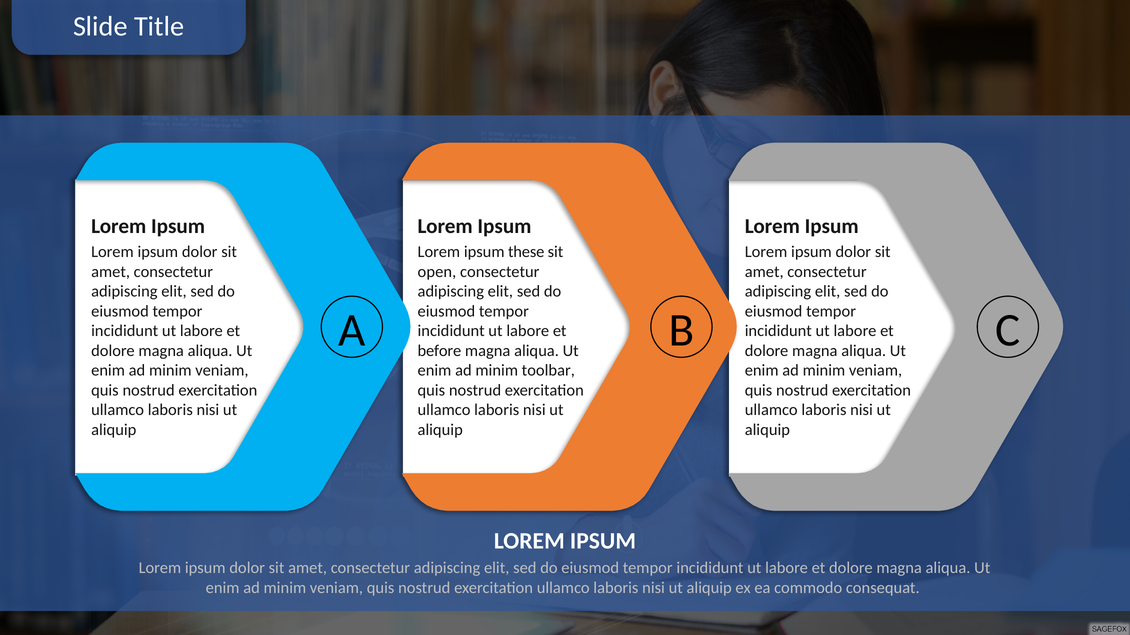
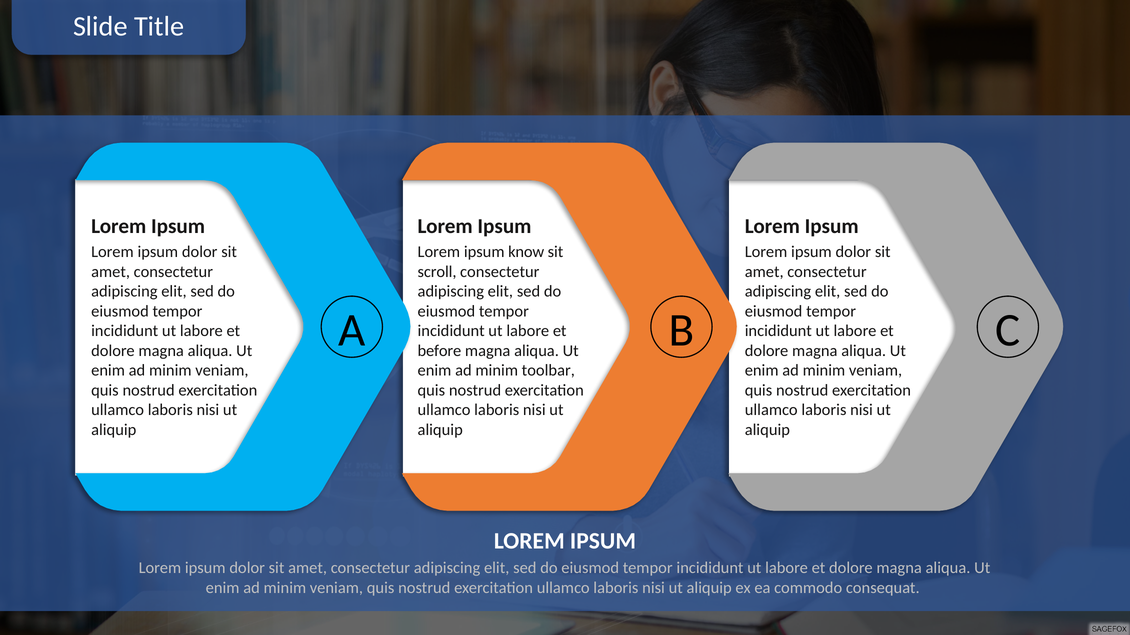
these: these -> know (526, 252)
open: open -> scroll (437, 272)
